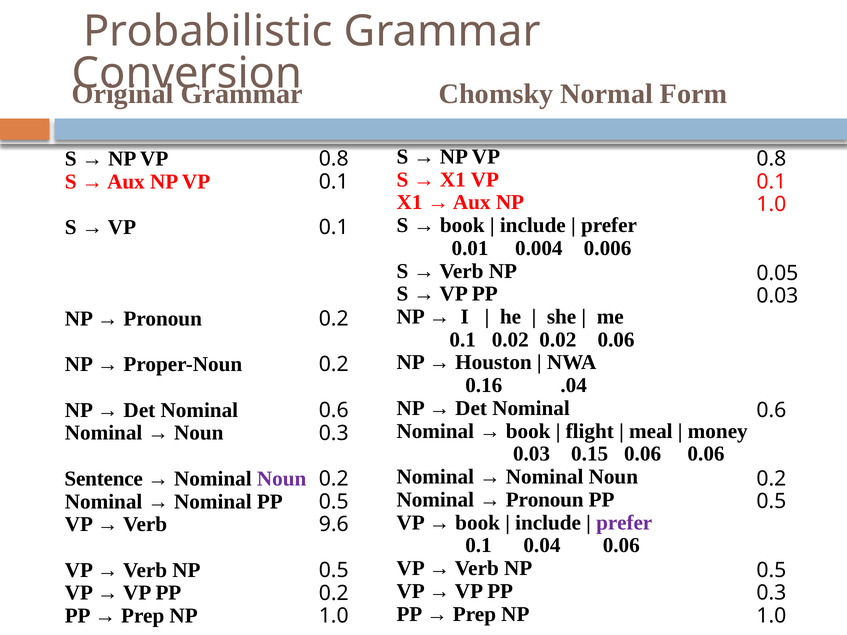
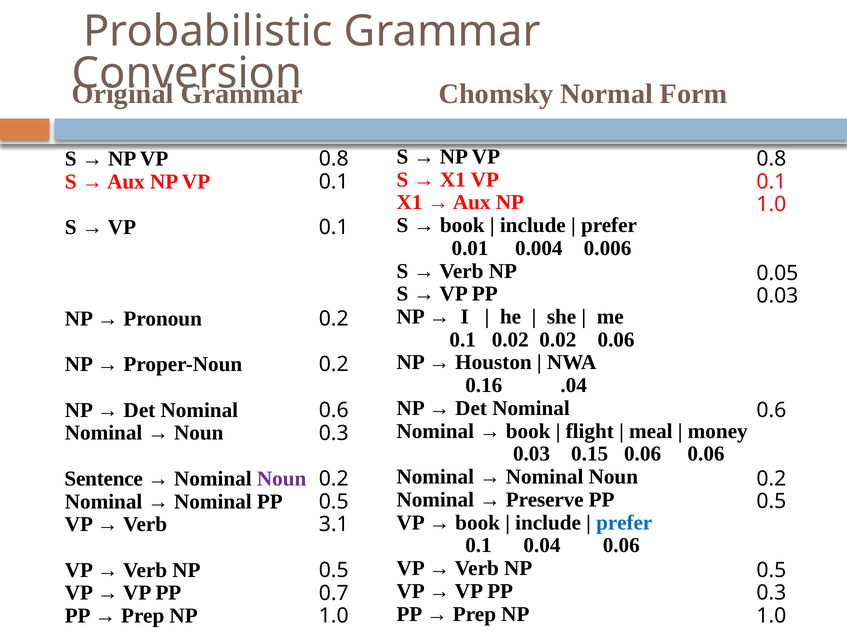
Pronoun: Pronoun -> Preserve (545, 500)
prefer colour: purple -> blue (624, 523)
9.6: 9.6 -> 3.1 (334, 525)
0.2: 0.2 -> 0.7 (334, 593)
